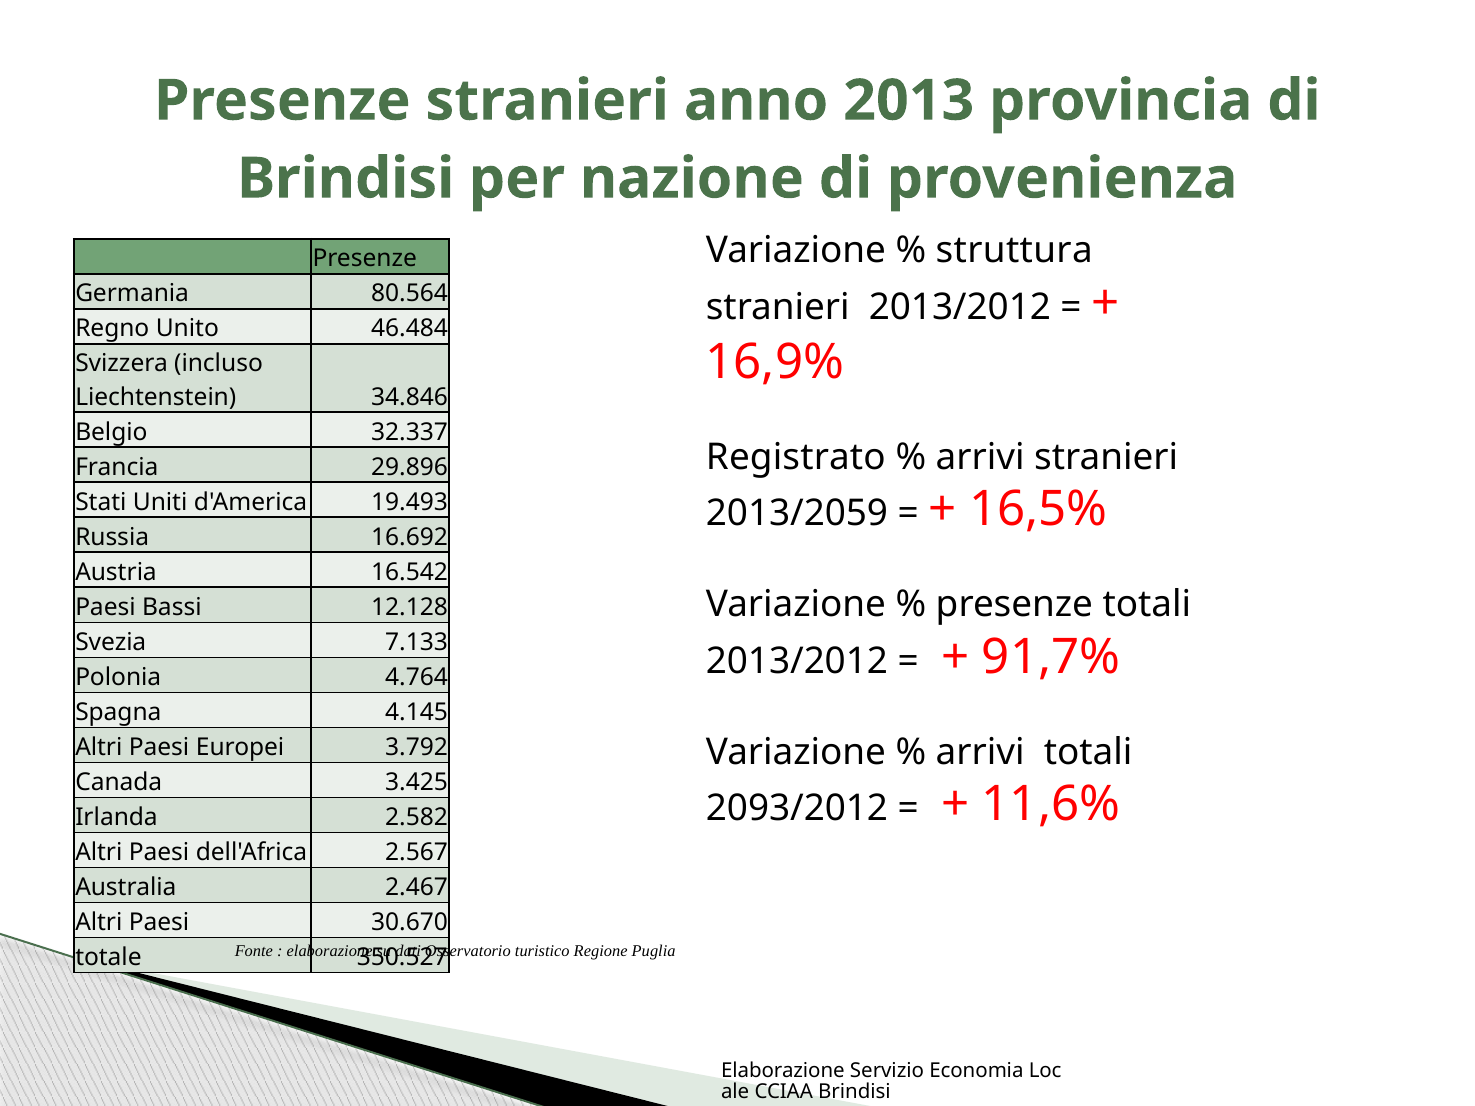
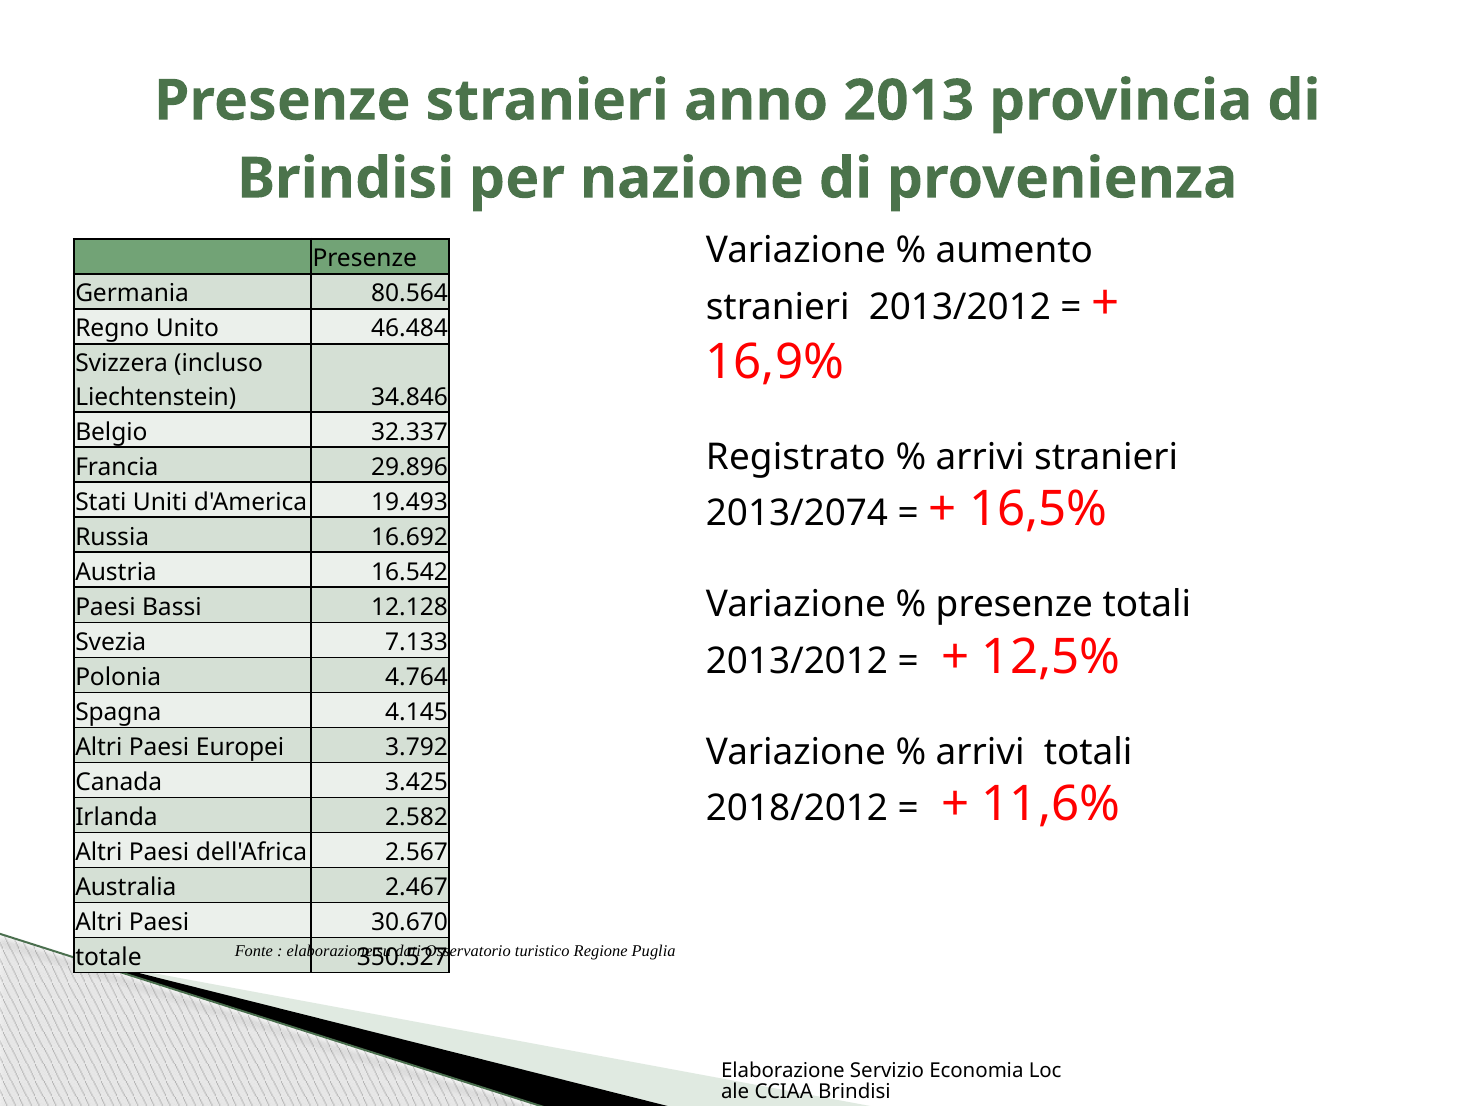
struttura: struttura -> aumento (1014, 251)
2013/2059: 2013/2059 -> 2013/2074 (797, 514)
91,7%: 91,7% -> 12,5% (1051, 657)
2093/2012: 2093/2012 -> 2018/2012 (797, 809)
